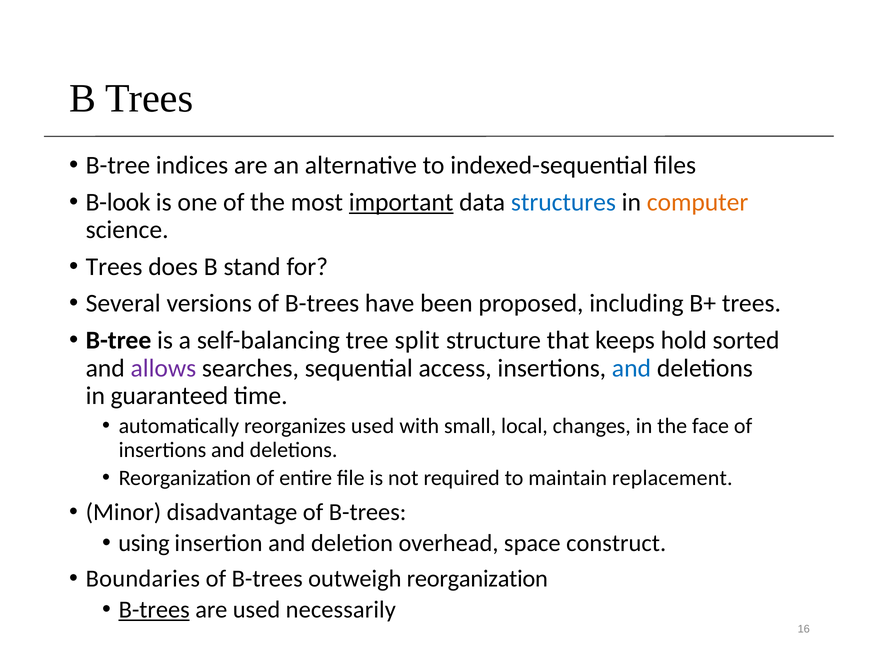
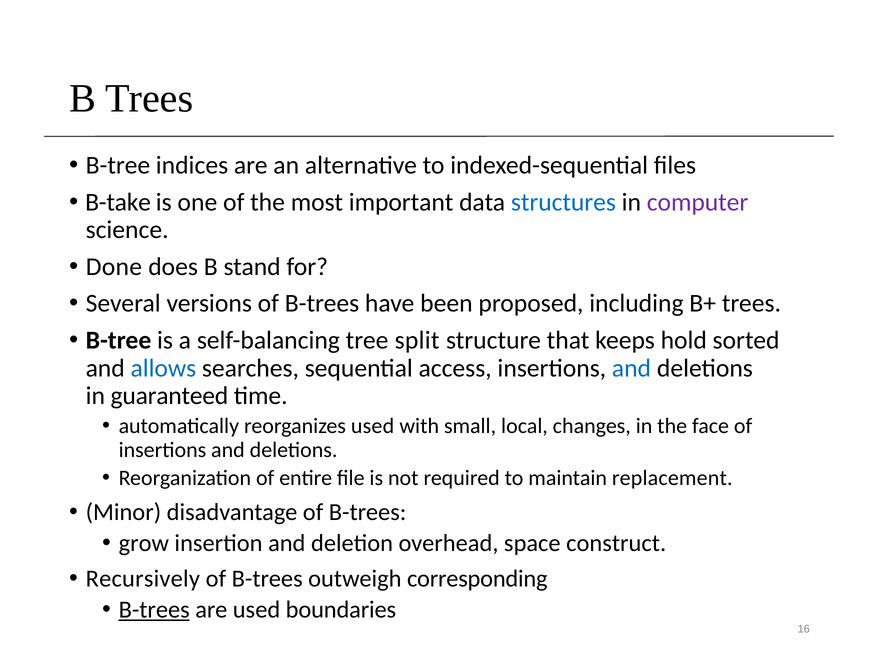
B-look: B-look -> B-take (118, 202)
important underline: present -> none (401, 202)
computer colour: orange -> purple (698, 202)
Trees: Trees -> Done (114, 267)
allows colour: purple -> blue (163, 368)
using: using -> grow (144, 543)
Boundaries: Boundaries -> Recursively (143, 579)
outweigh reorganization: reorganization -> corresponding (477, 579)
necessarily: necessarily -> boundaries (341, 610)
